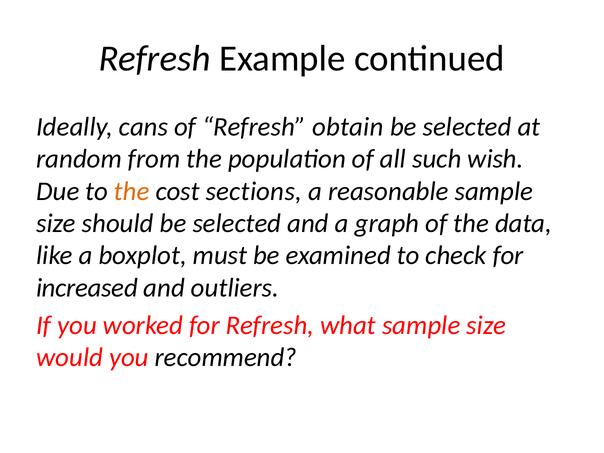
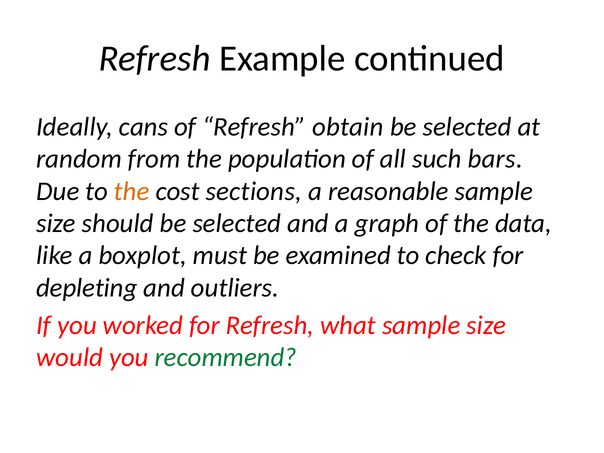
wish: wish -> bars (495, 159)
increased: increased -> depleting (87, 288)
recommend colour: black -> green (226, 358)
